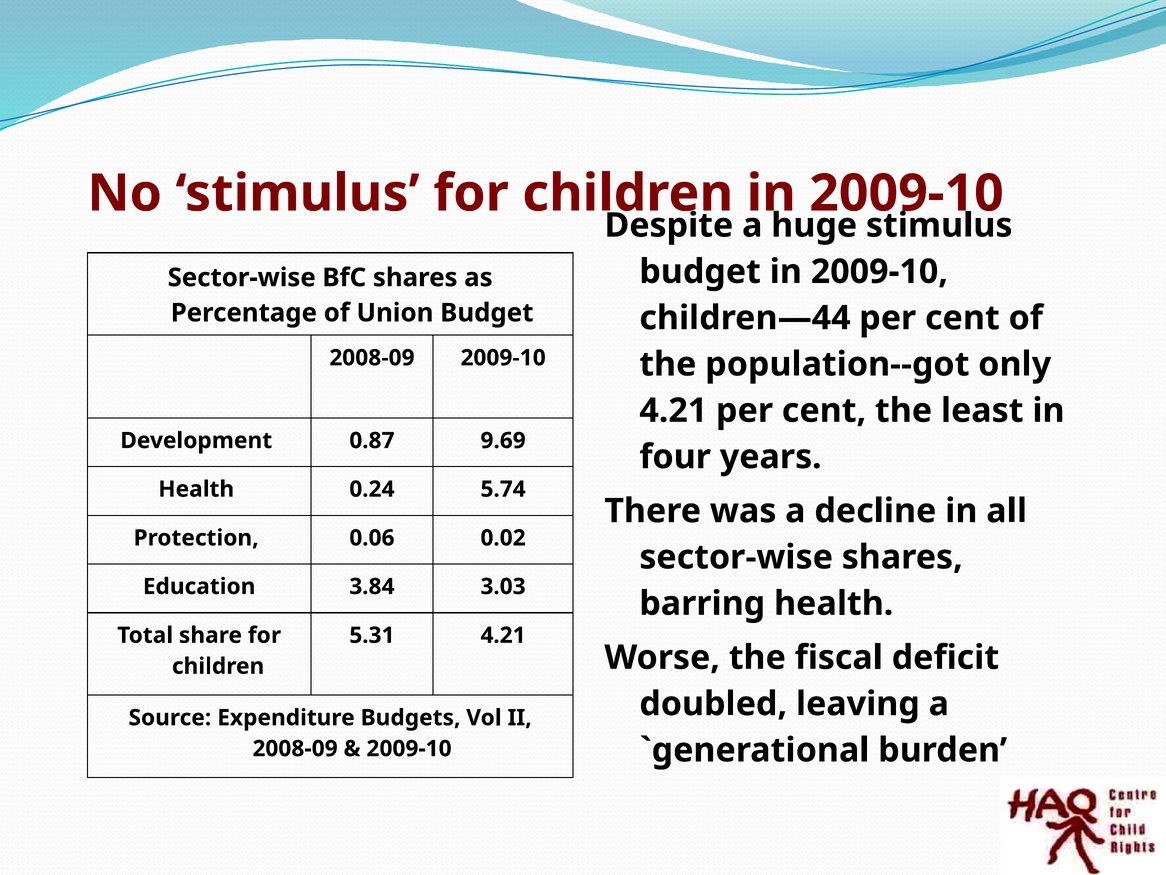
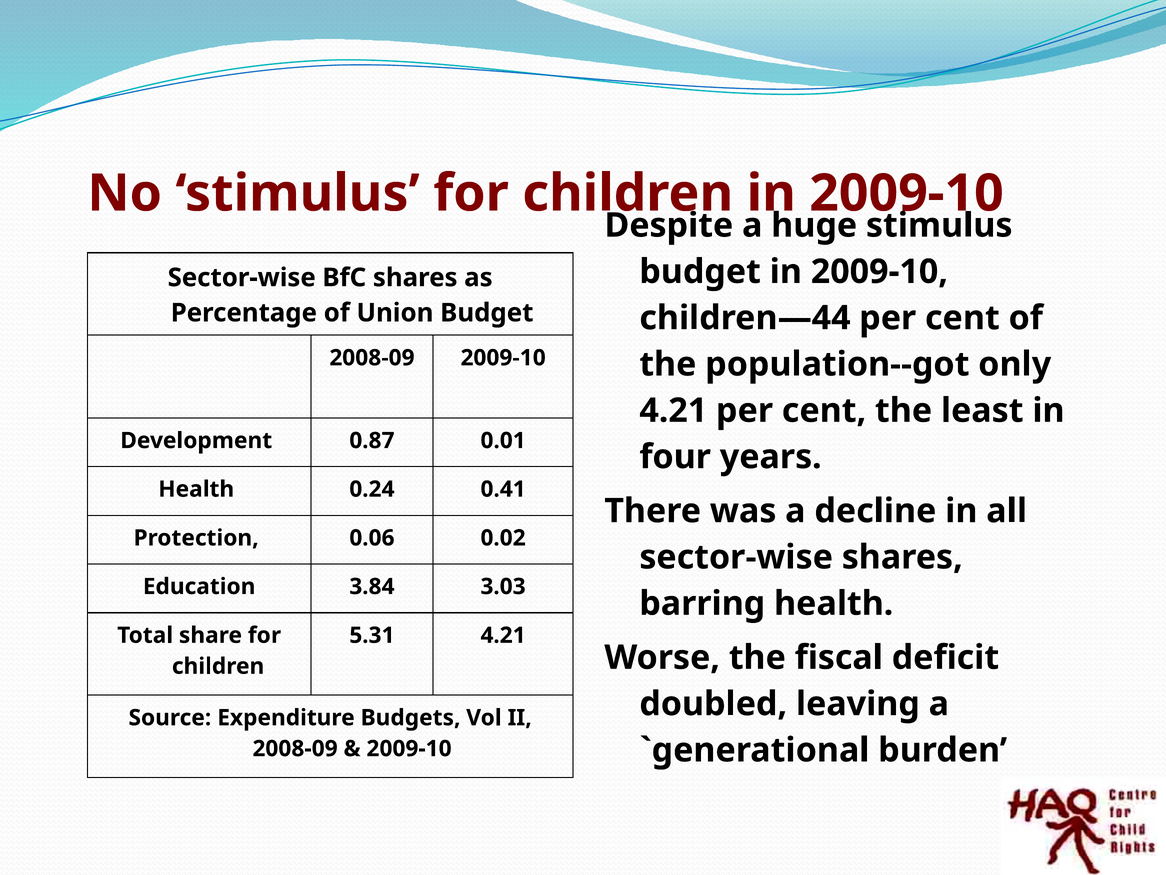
9.69: 9.69 -> 0.01 (503, 440)
5.74: 5.74 -> 0.41 (503, 489)
